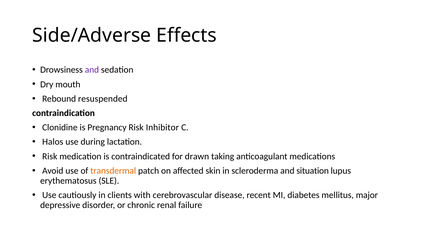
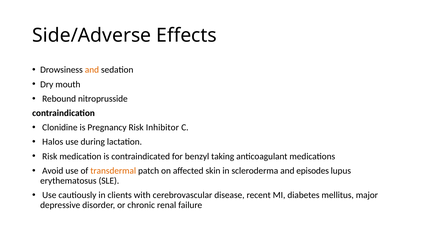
and colour: purple -> orange (92, 70)
resuspended: resuspended -> nitroprusside (103, 99)
drawn: drawn -> benzyl (197, 156)
situation: situation -> episodes (313, 171)
